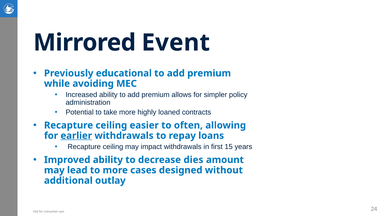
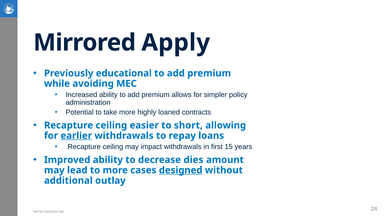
Event: Event -> Apply (176, 43)
often: often -> short (188, 125)
designed underline: none -> present (181, 170)
